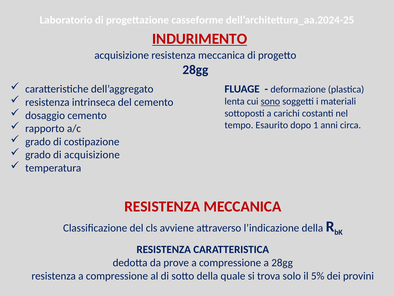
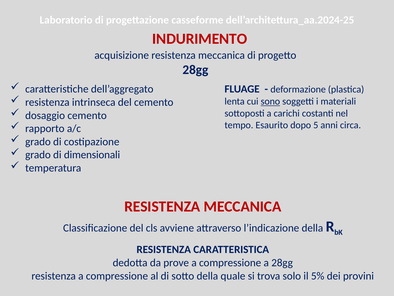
INDURIMENTO underline: present -> none (200, 39)
1: 1 -> 5 (316, 125)
di acquisizione: acquisizione -> dimensionali (92, 155)
